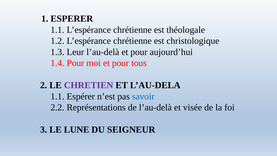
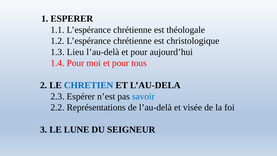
Leur: Leur -> Lieu (75, 52)
CHRETIEN colour: purple -> blue (89, 85)
1.1: 1.1 -> 2.3 (57, 96)
